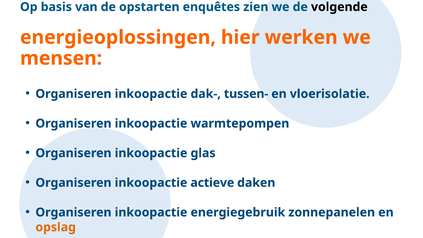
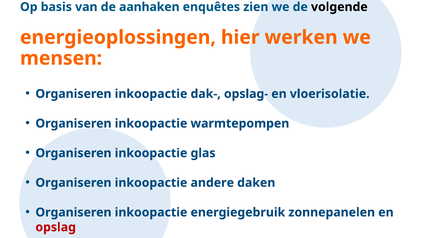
opstarten: opstarten -> aanhaken (149, 7)
tussen-: tussen- -> opslag- (246, 94)
actieve: actieve -> andere (212, 183)
opslag colour: orange -> red (56, 227)
